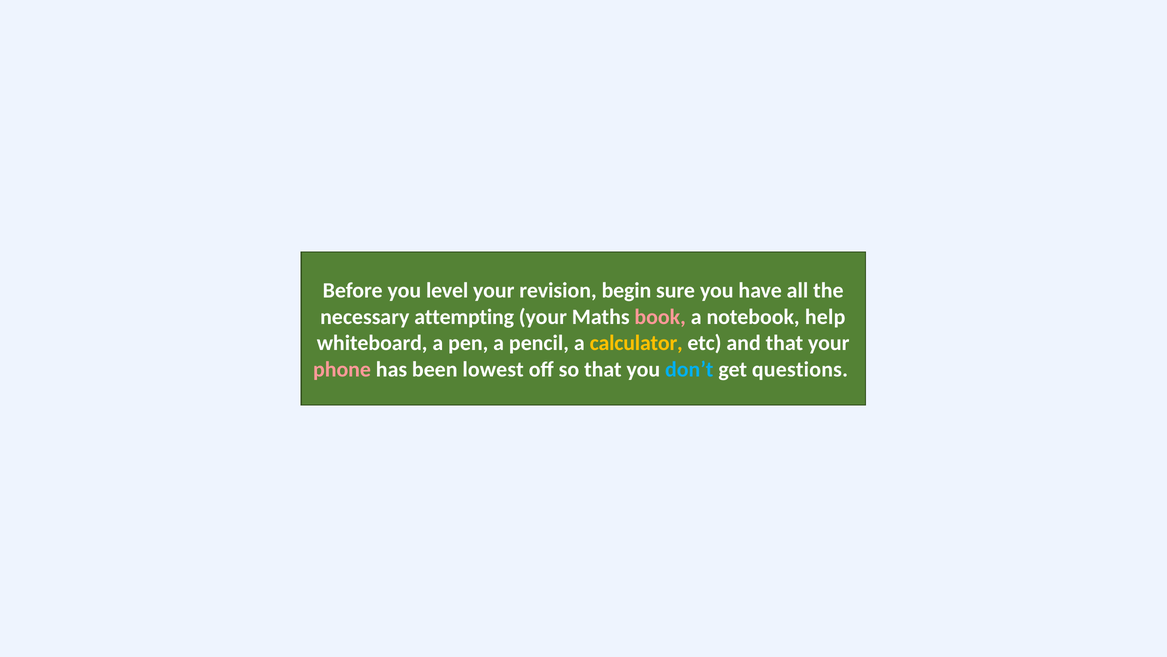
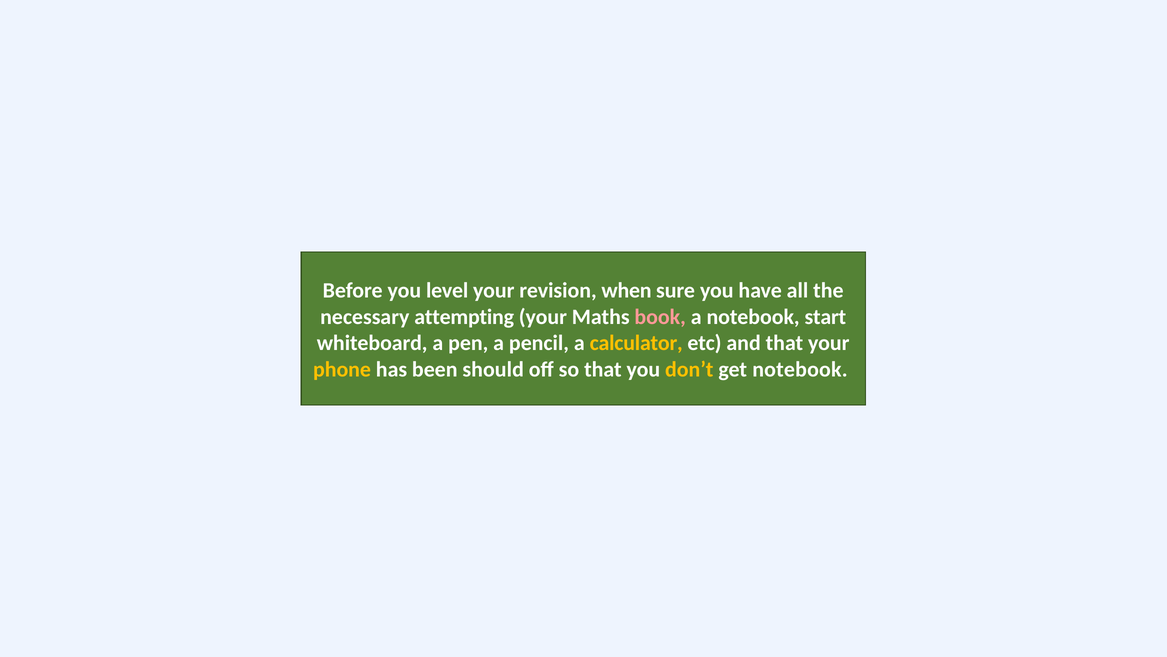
begin: begin -> when (627, 290)
help: help -> start (825, 317)
phone colour: pink -> yellow (342, 369)
lowest: lowest -> should (493, 369)
don’t colour: light blue -> yellow (689, 369)
get questions: questions -> notebook (800, 369)
